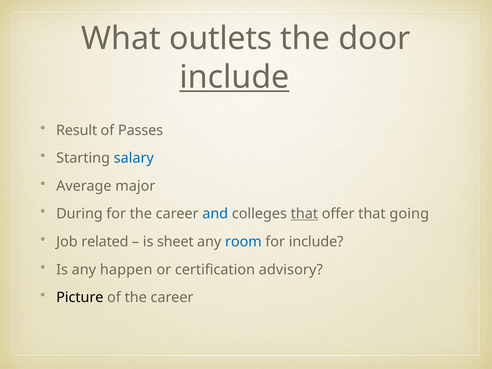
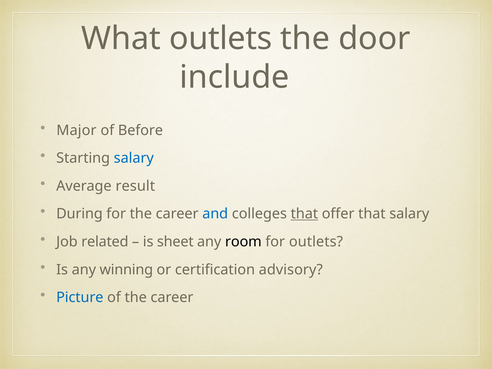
include underline: present -> none (234, 77)
Result: Result -> Major (76, 130)
Passes: Passes -> Before (141, 130)
major: major -> result (135, 186)
that going: going -> salary (409, 214)
room colour: blue -> black (243, 242)
for include: include -> outlets (316, 242)
happen: happen -> winning (126, 270)
Picture colour: black -> blue (80, 297)
